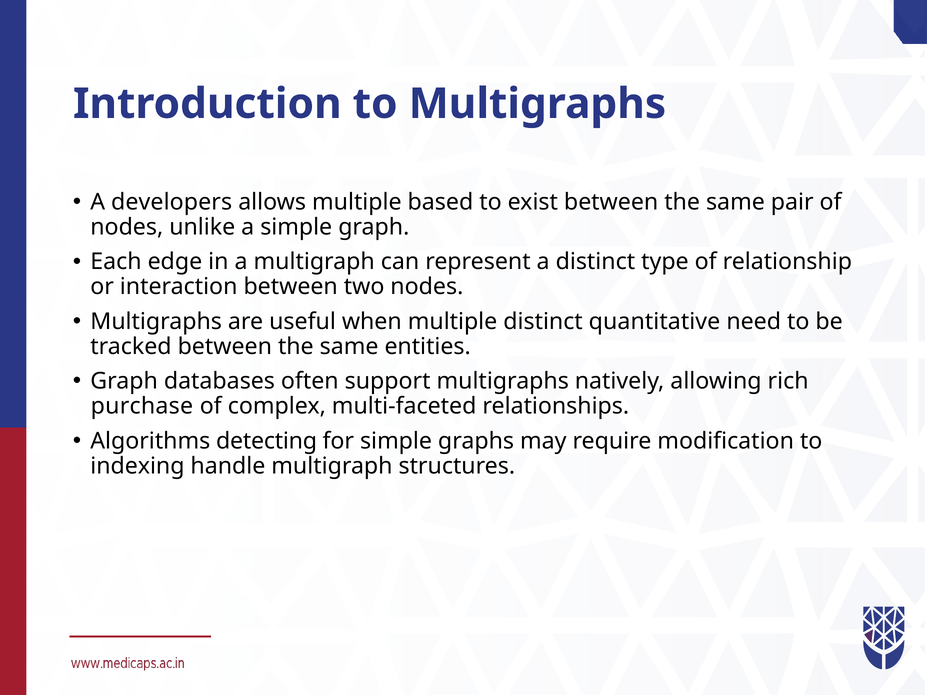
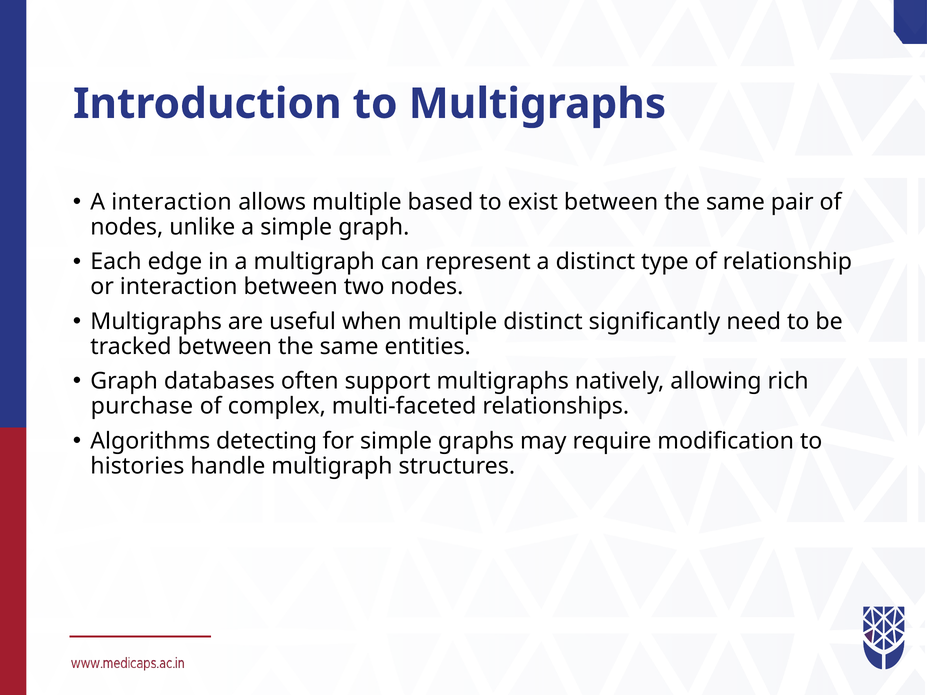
A developers: developers -> interaction (172, 202)
quantitative: quantitative -> significantly (654, 322)
indexing: indexing -> histories (137, 466)
